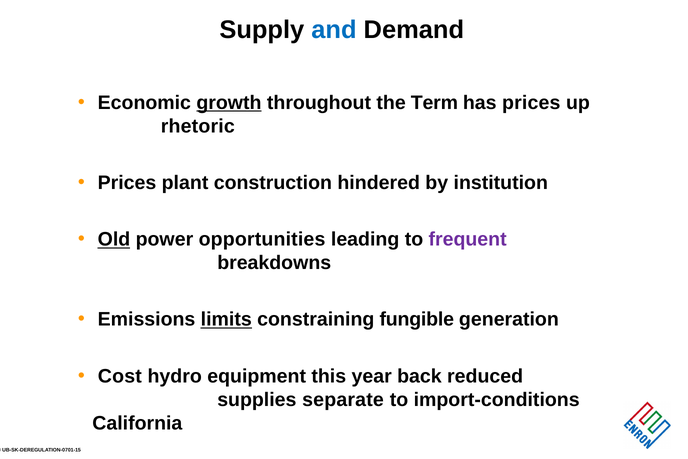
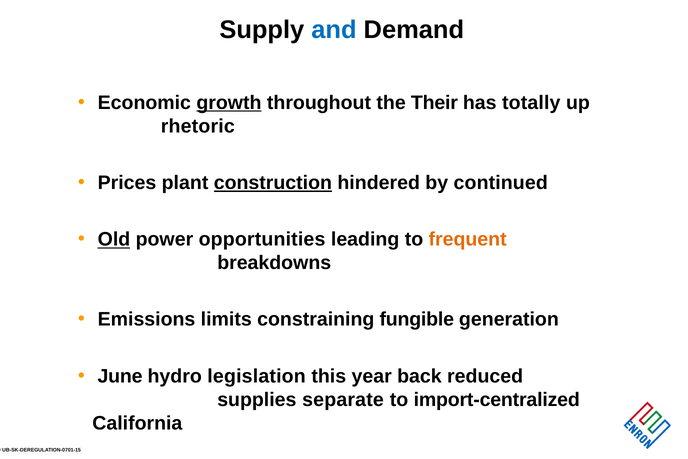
Term: Term -> Their (434, 103)
has prices: prices -> totally (531, 103)
construction underline: none -> present (273, 183)
institution: institution -> continued (501, 183)
frequent colour: purple -> orange (468, 239)
limits underline: present -> none (226, 319)
Cost: Cost -> June (120, 376)
equipment: equipment -> legislation (257, 376)
import-conditions: import-conditions -> import-centralized (497, 399)
